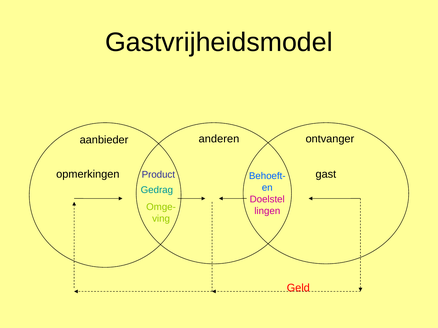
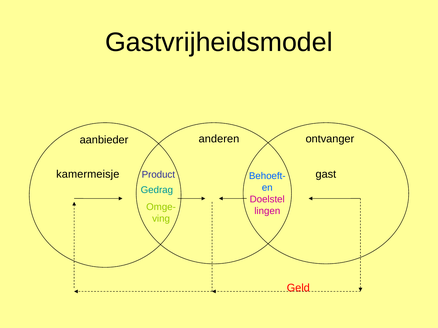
opmerkingen: opmerkingen -> kamermeisje (88, 175)
